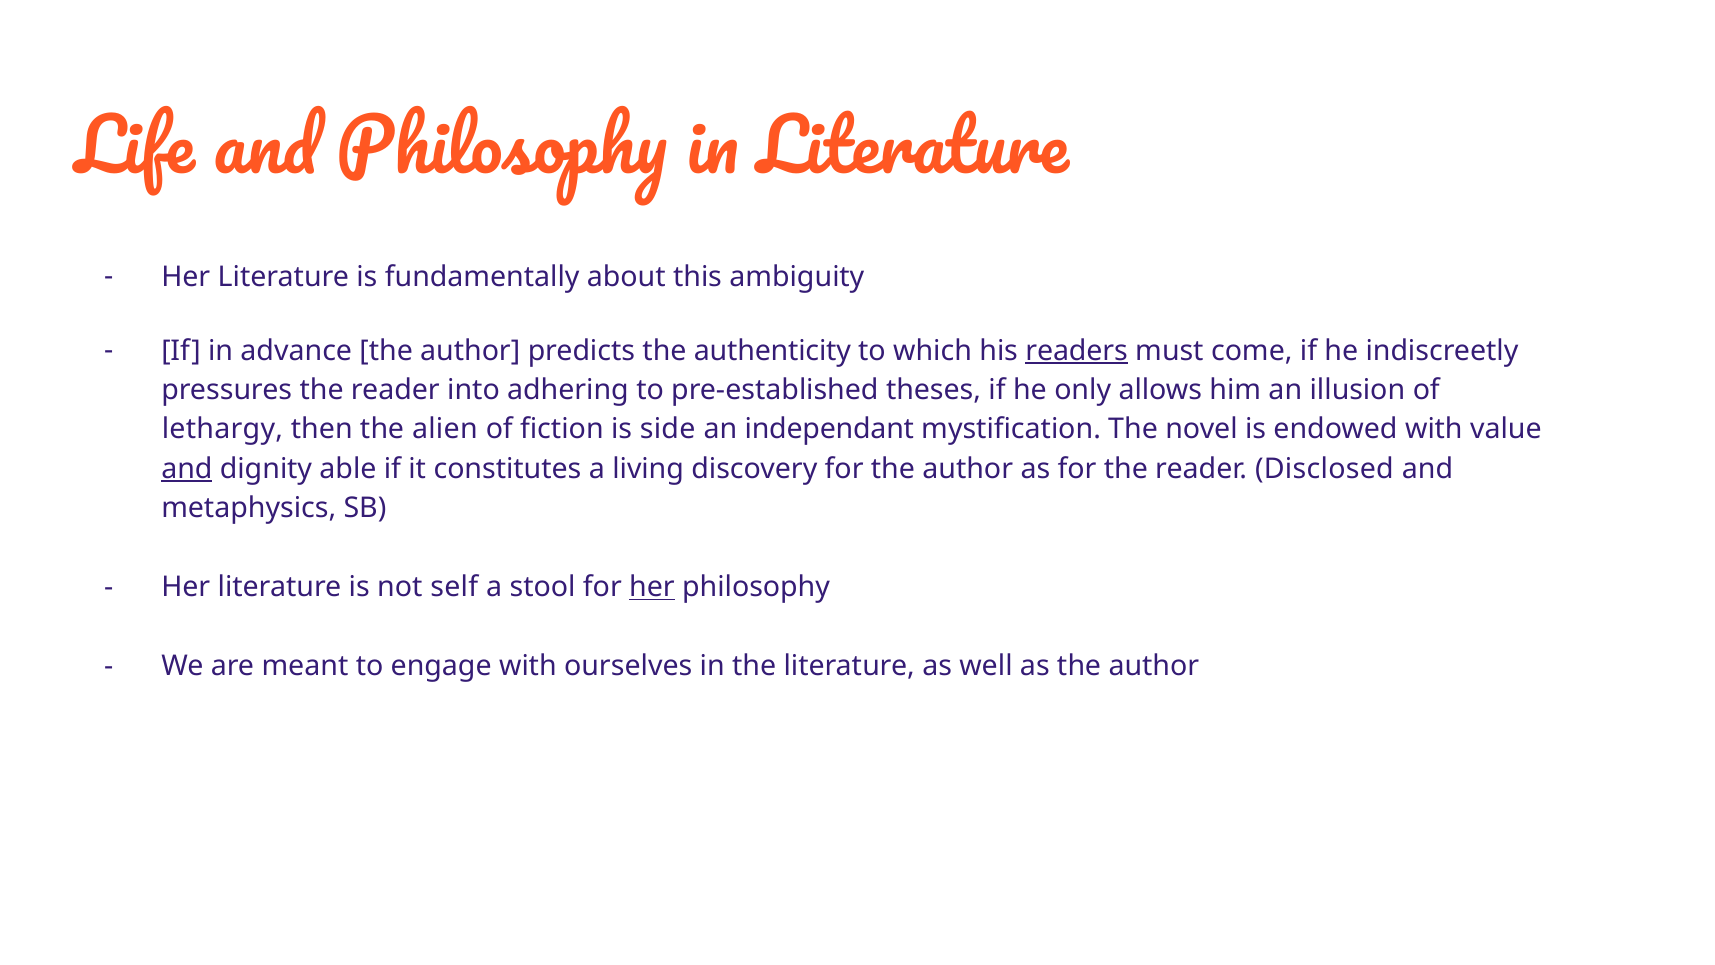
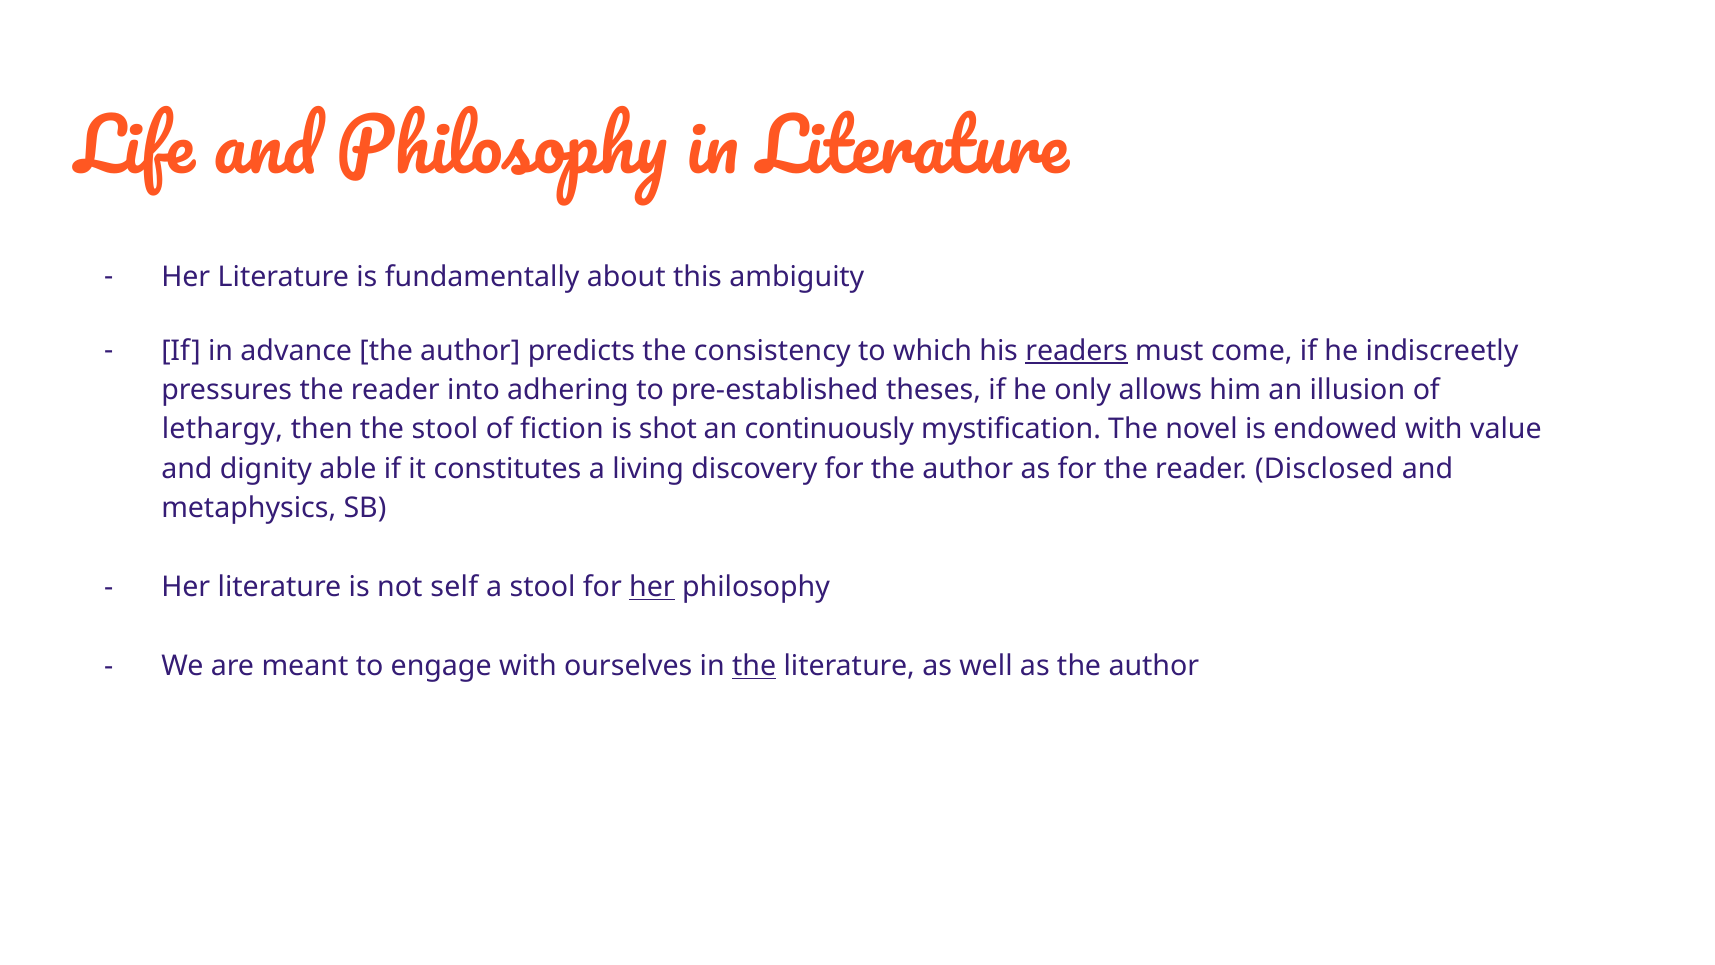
authenticity: authenticity -> consistency (772, 351)
the alien: alien -> stool (445, 429)
side: side -> shot (668, 429)
independant: independant -> continuously (829, 429)
and underline: present -> none (187, 469)
the underline: none -> present (754, 666)
